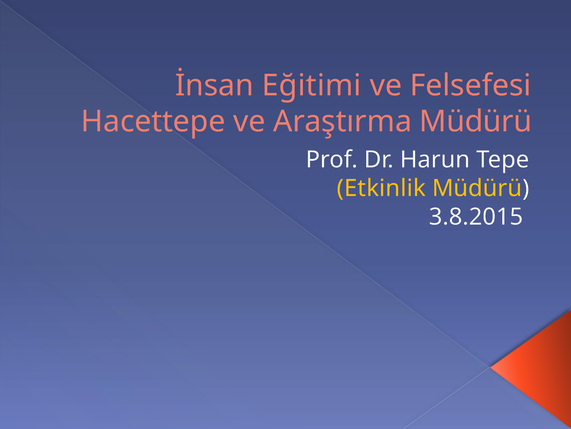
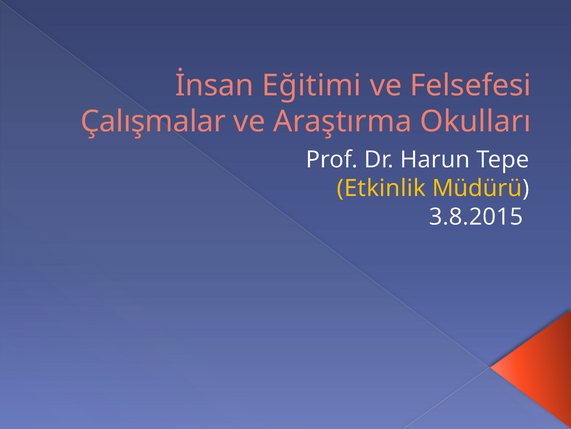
Hacettepe: Hacettepe -> Çalışmalar (153, 121)
Araştırma Müdürü: Müdürü -> Okulları (475, 121)
